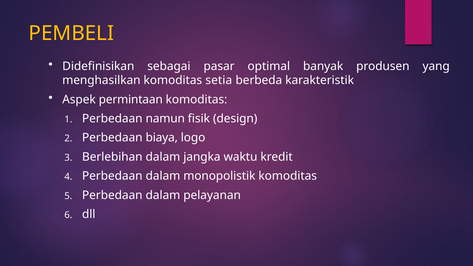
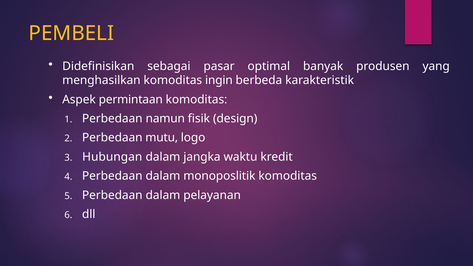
setia: setia -> ingin (219, 80)
biaya: biaya -> mutu (162, 138)
Berlebihan: Berlebihan -> Hubungan (112, 157)
monopolistik: monopolistik -> monoposlitik (219, 176)
